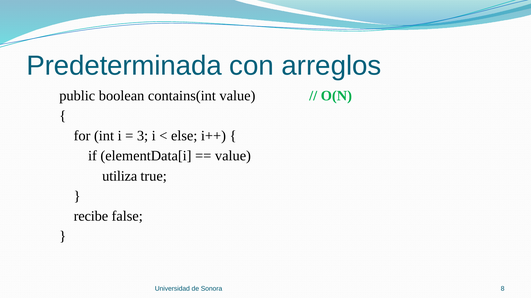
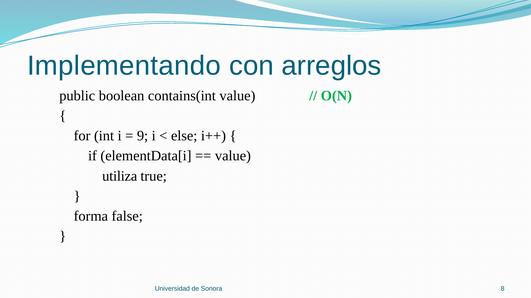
Predeterminada: Predeterminada -> Implementando (124, 66)
3: 3 -> 9 (143, 136)
recibe: recibe -> forma (91, 217)
